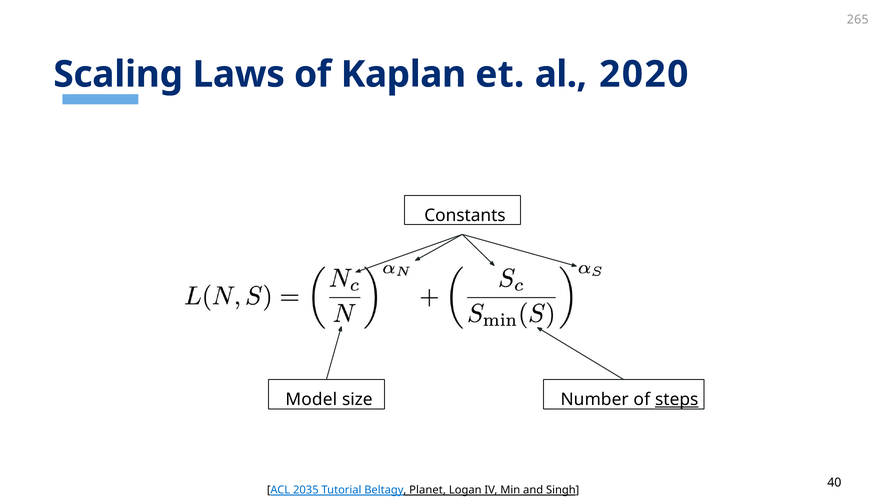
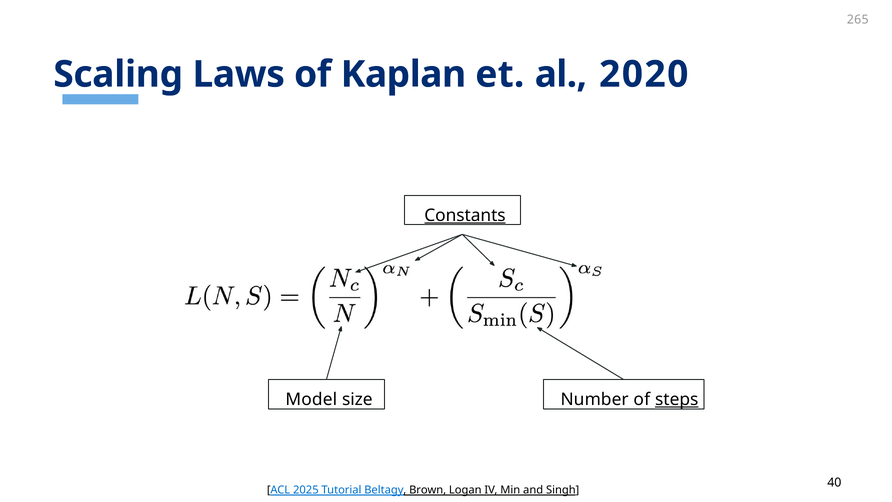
Constants underline: none -> present (465, 215)
2035: 2035 -> 2025 (306, 490)
Planet: Planet -> Brown (428, 490)
